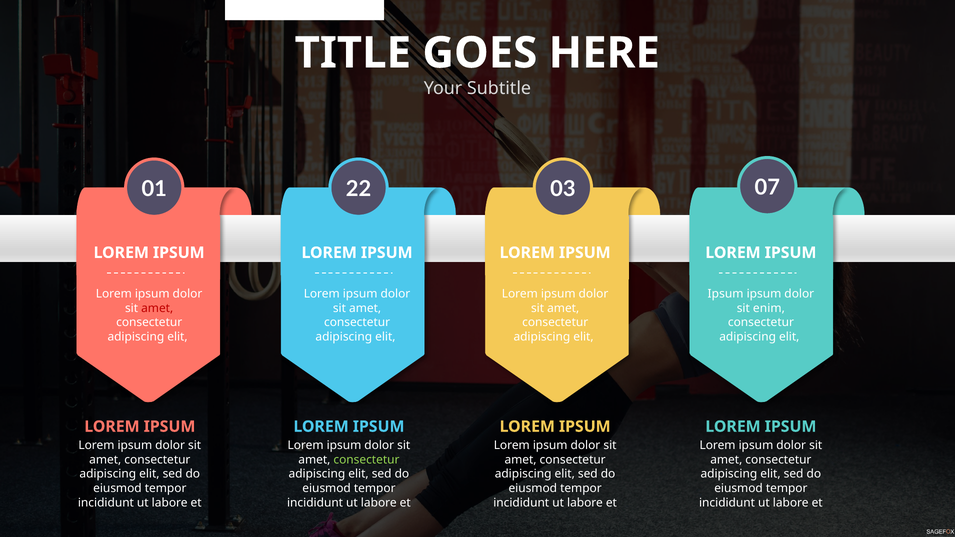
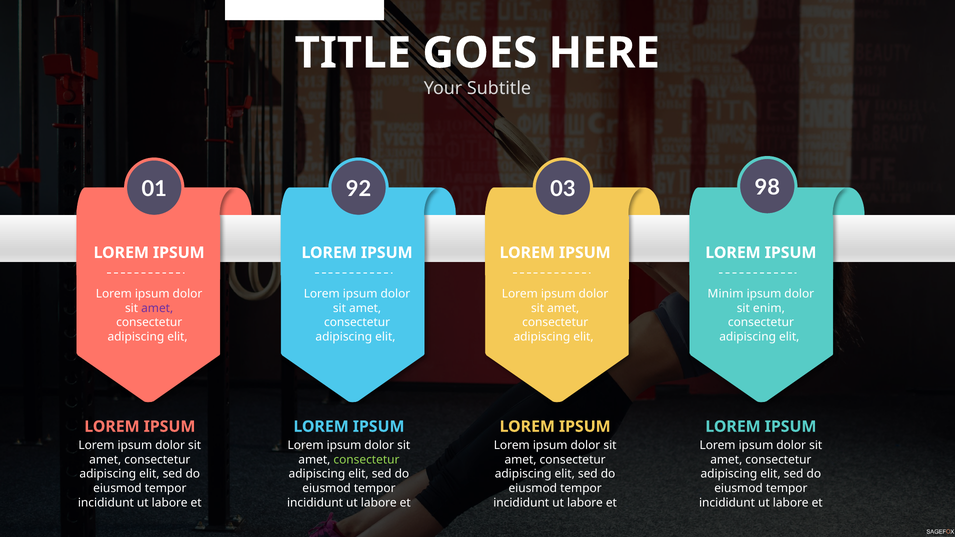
22: 22 -> 92 (359, 189)
07: 07 -> 98 (767, 188)
Ipsum: Ipsum -> Minim (726, 294)
amet colour: red -> purple (157, 308)
